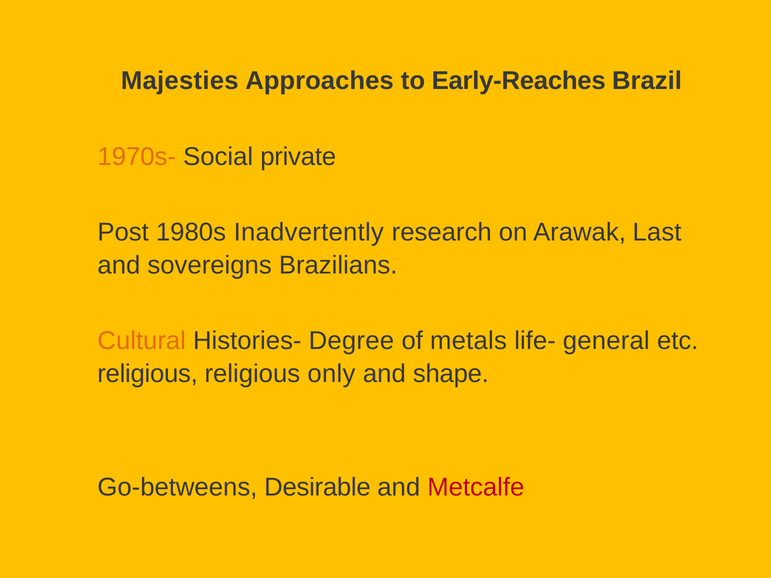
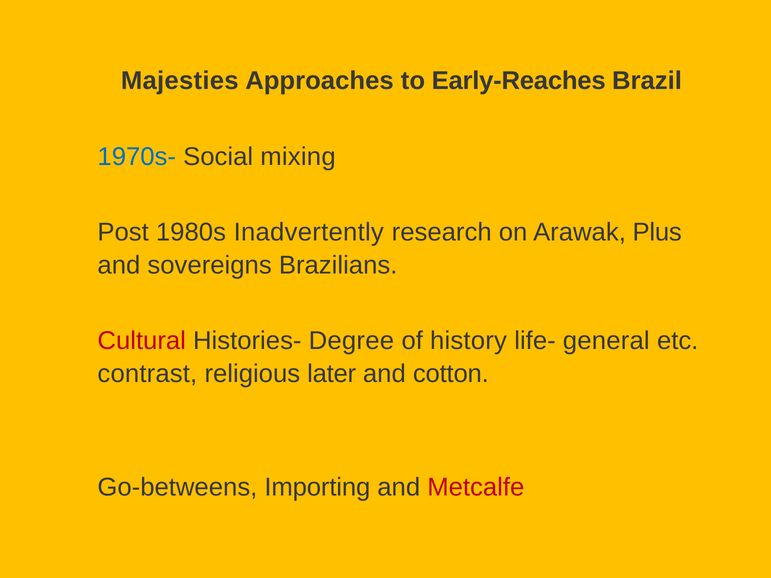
1970s- colour: orange -> blue (137, 157)
private: private -> mixing (298, 157)
Last: Last -> Plus (657, 232)
Cultural colour: orange -> red (142, 341)
metals: metals -> history (468, 341)
religious: religious -> contrast (147, 374)
only: only -> later (332, 374)
shape: shape -> cotton (451, 374)
Desirable: Desirable -> Importing (317, 487)
